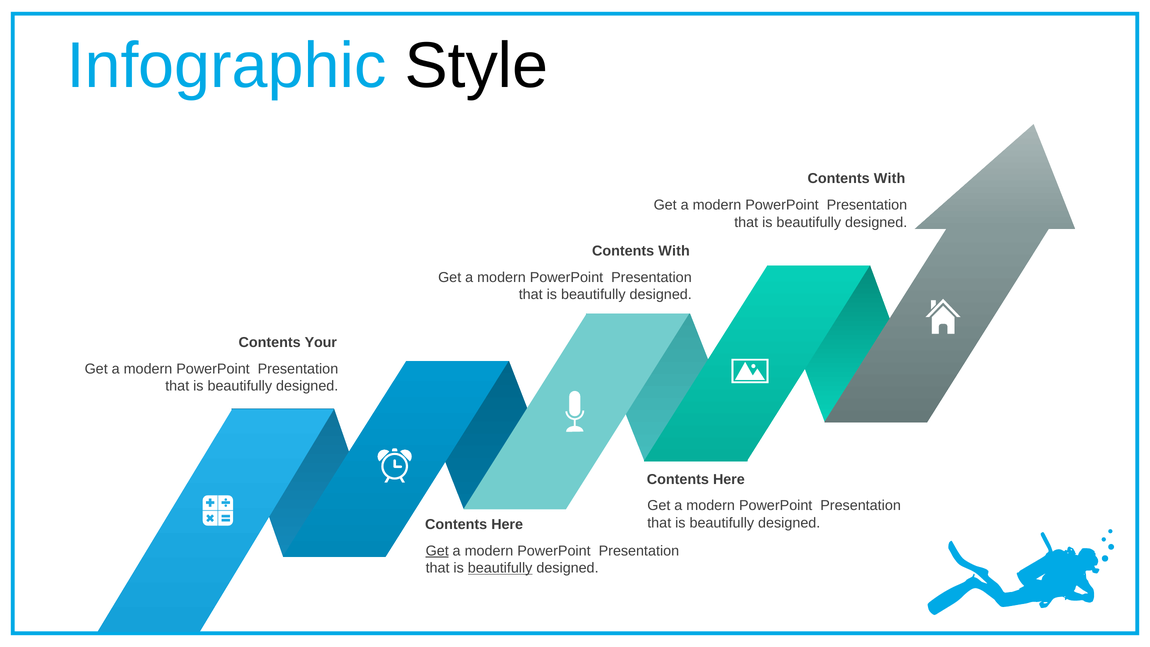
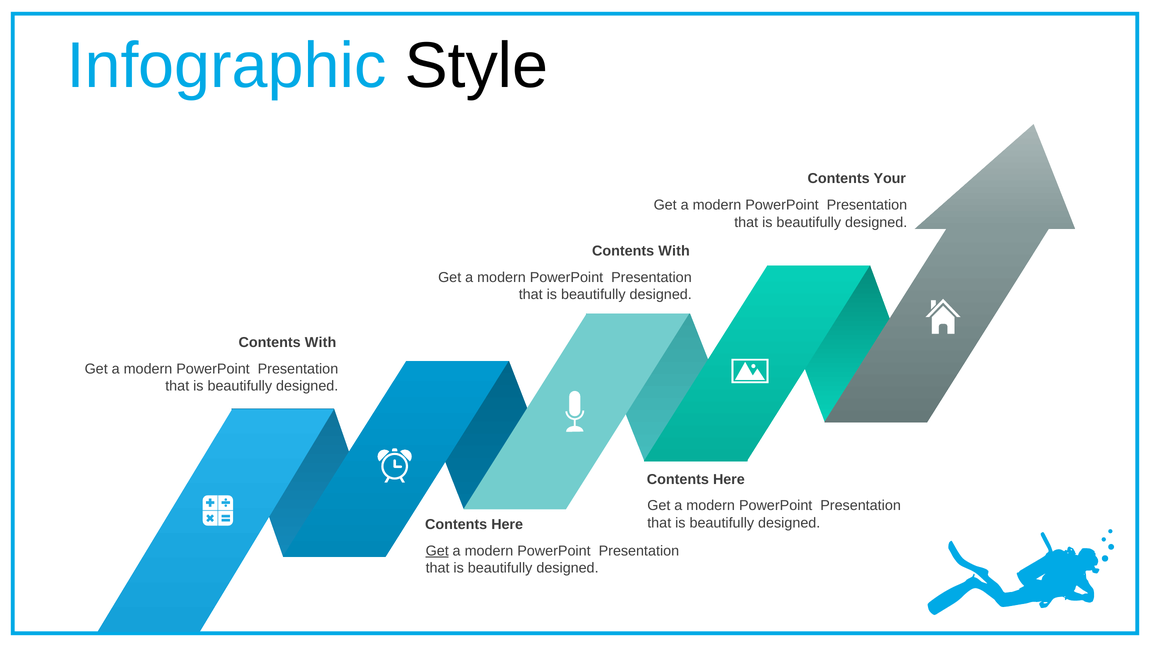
With: With -> Your (890, 179)
Your: Your -> With (321, 342)
beautifully underline: present -> none (500, 568)
